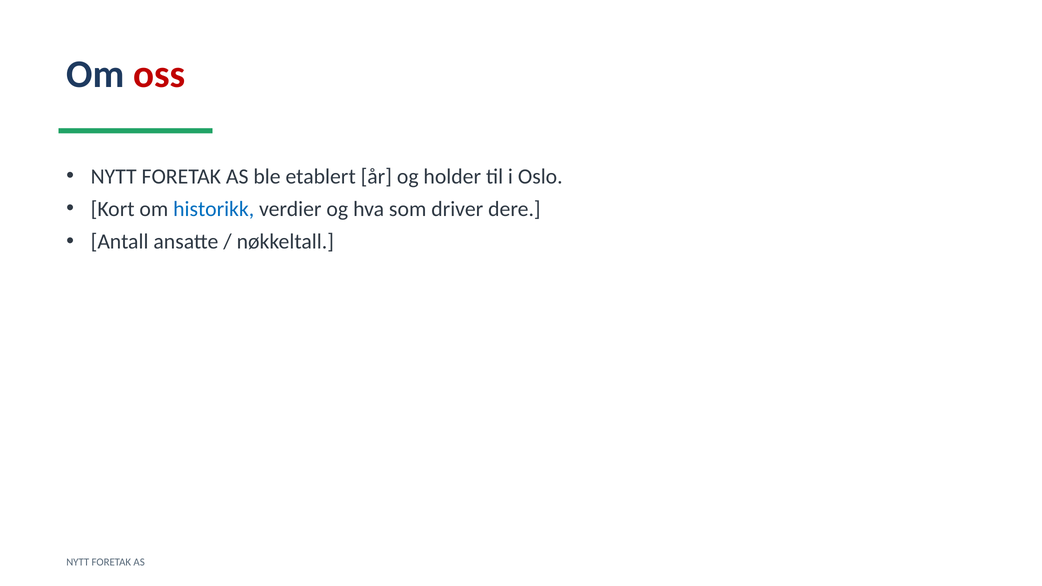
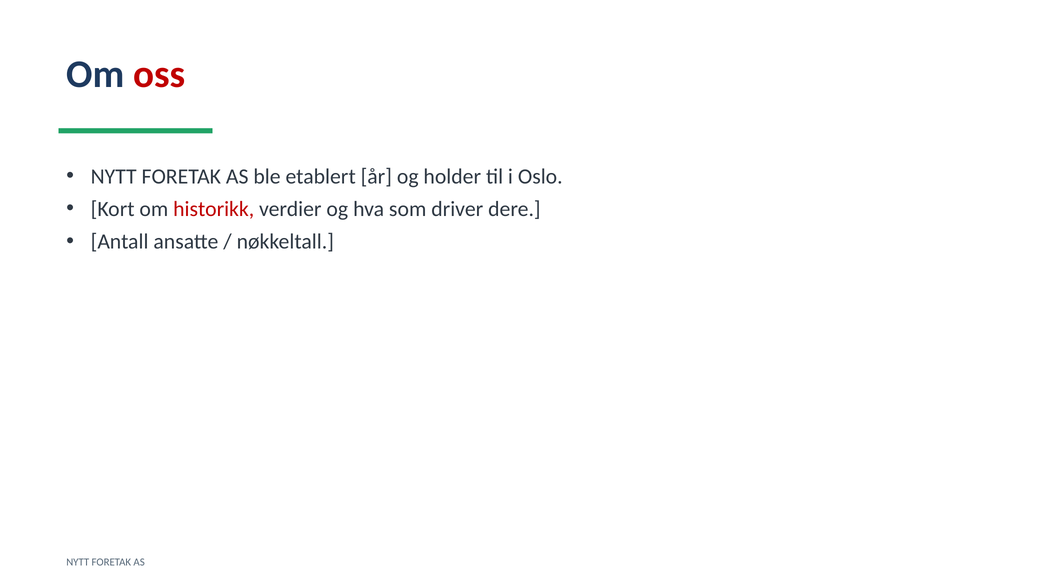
historikk colour: blue -> red (214, 209)
